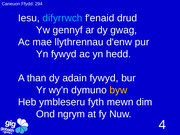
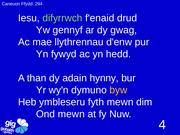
difyrrwch colour: light blue -> light green (62, 18)
adain fywyd: fywyd -> hynny (104, 78)
Ond ngrym: ngrym -> mewn (71, 114)
